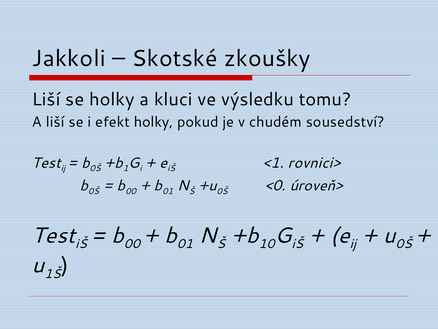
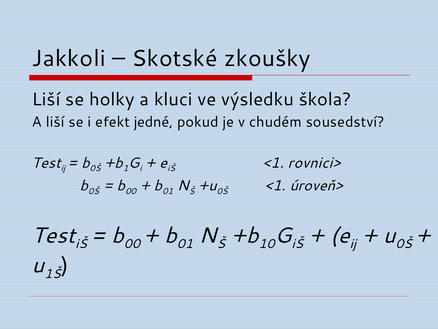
tomu: tomu -> škola (325, 99)
efekt holky: holky -> jedné (154, 122)
<0: <0 -> <1 (275, 185)
